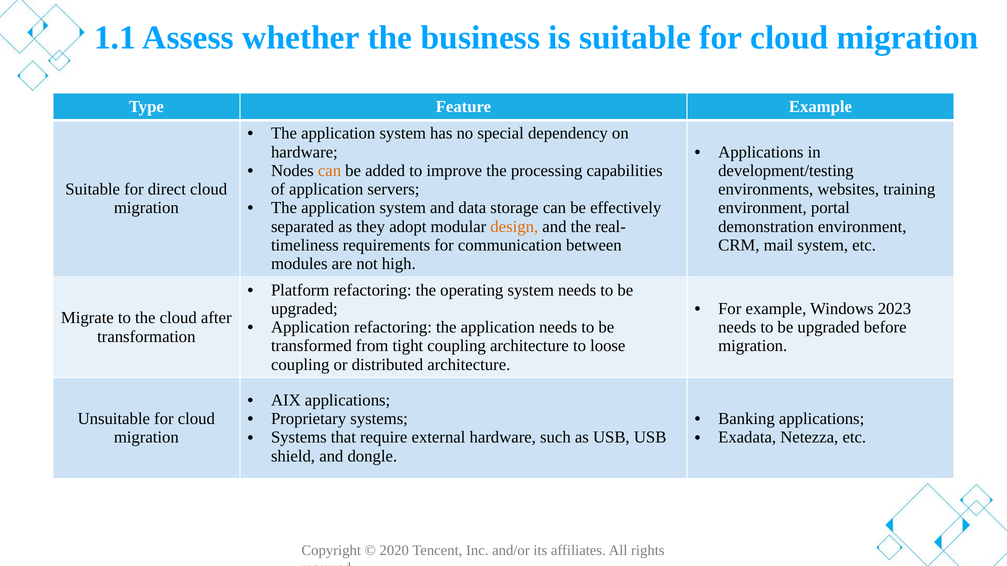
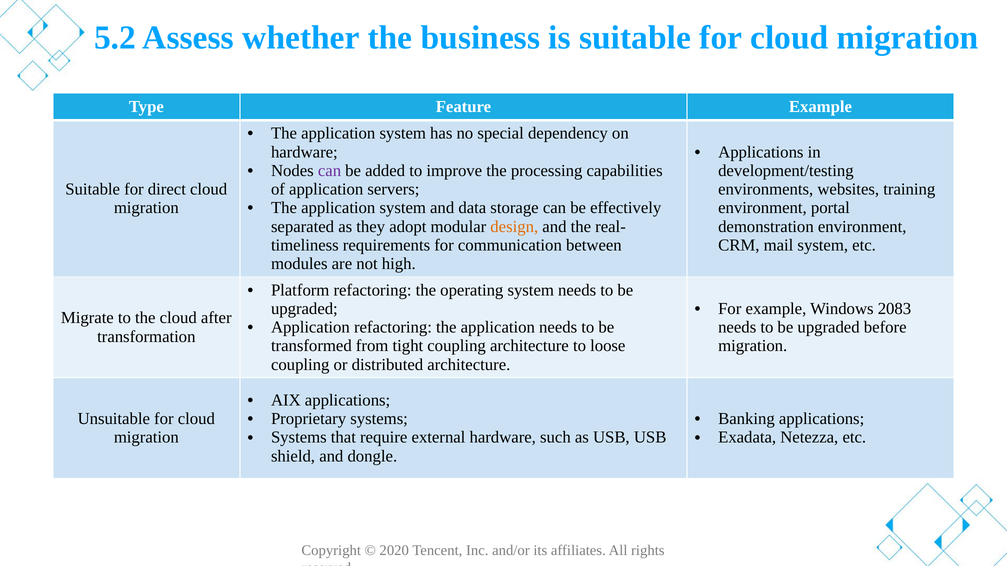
1.1: 1.1 -> 5.2 (115, 38)
can colour: orange -> purple (330, 171)
2023: 2023 -> 2083 (894, 309)
